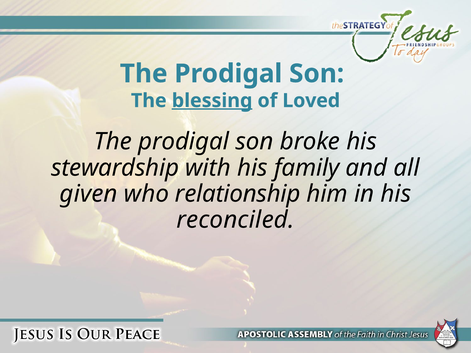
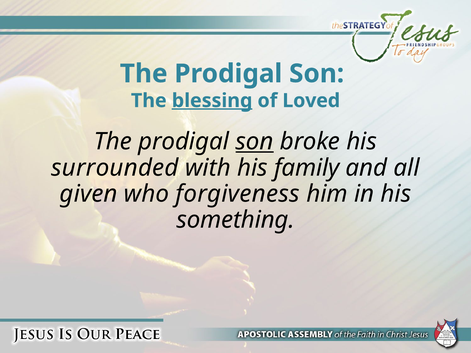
son underline: none -> present (255, 142)
stewardship: stewardship -> surrounded (115, 168)
relationship: relationship -> forgiveness (238, 194)
reconciled: reconciled -> something (236, 220)
